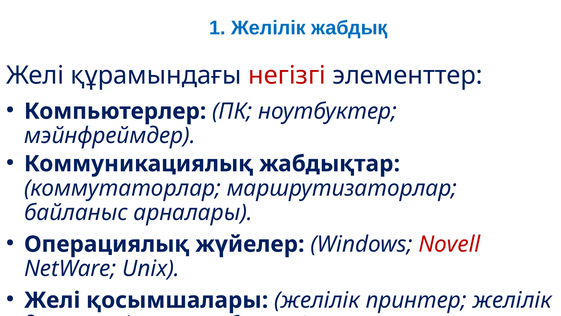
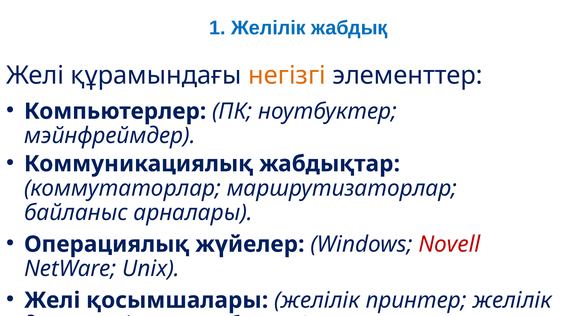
негізгі colour: red -> orange (287, 75)
